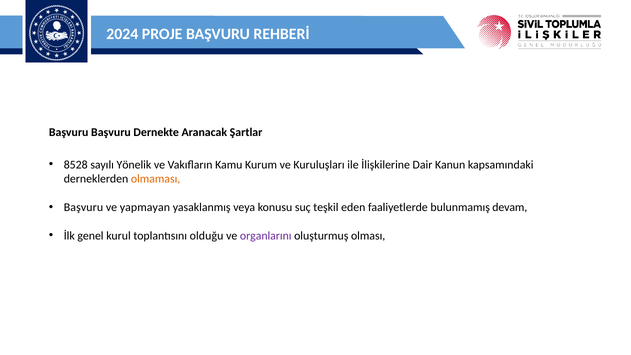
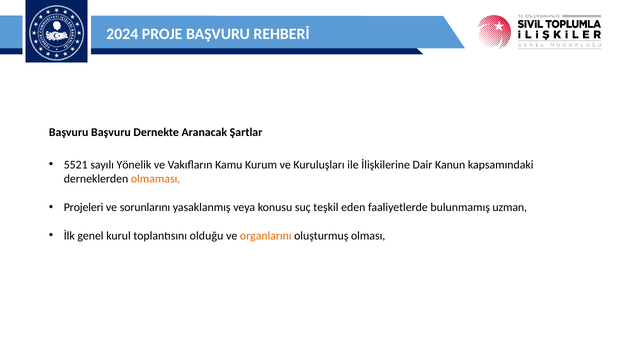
8528: 8528 -> 5521 (76, 165)
Başvuru: Başvuru -> Projeleri (84, 207)
yapmayan: yapmayan -> sorunlarını (145, 207)
devam: devam -> uzman (510, 207)
organlarını colour: purple -> orange (266, 236)
